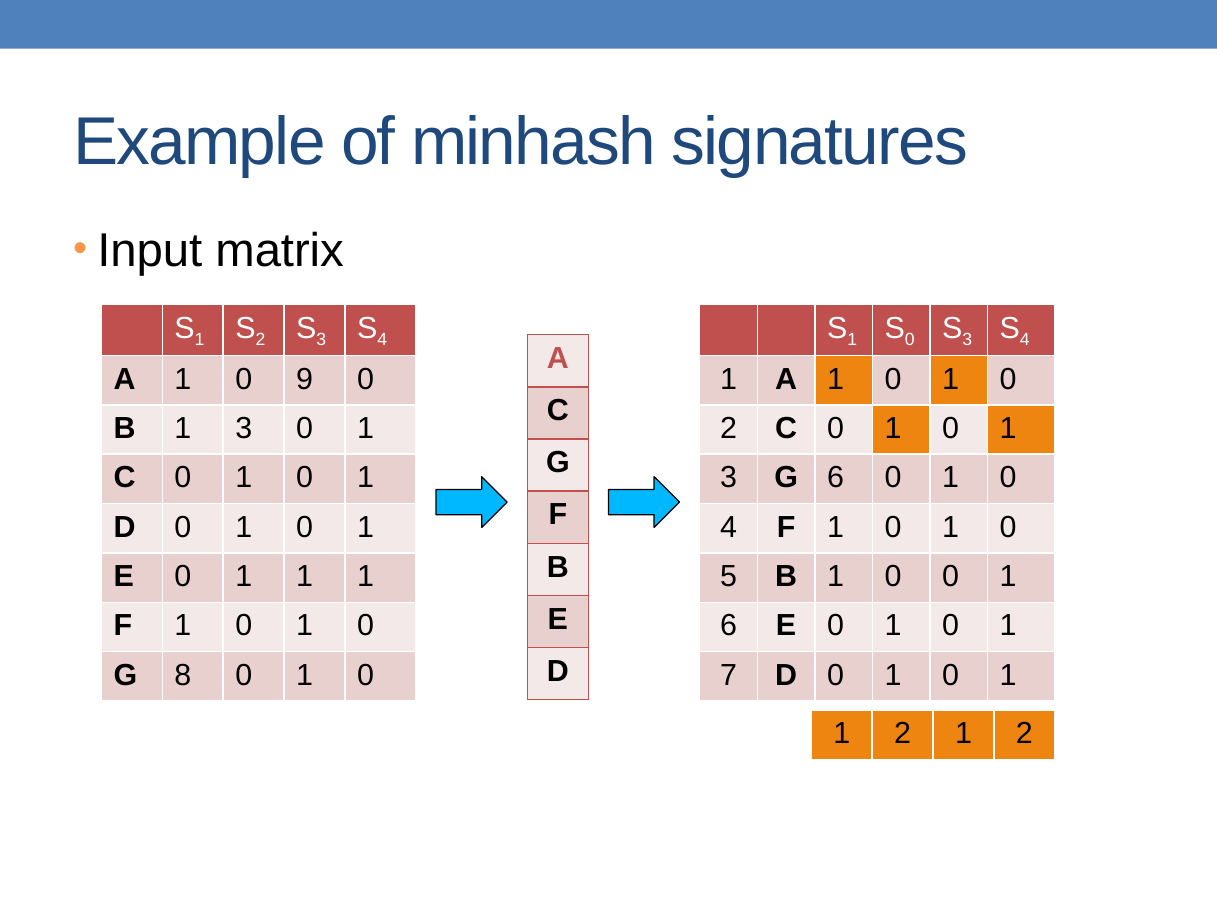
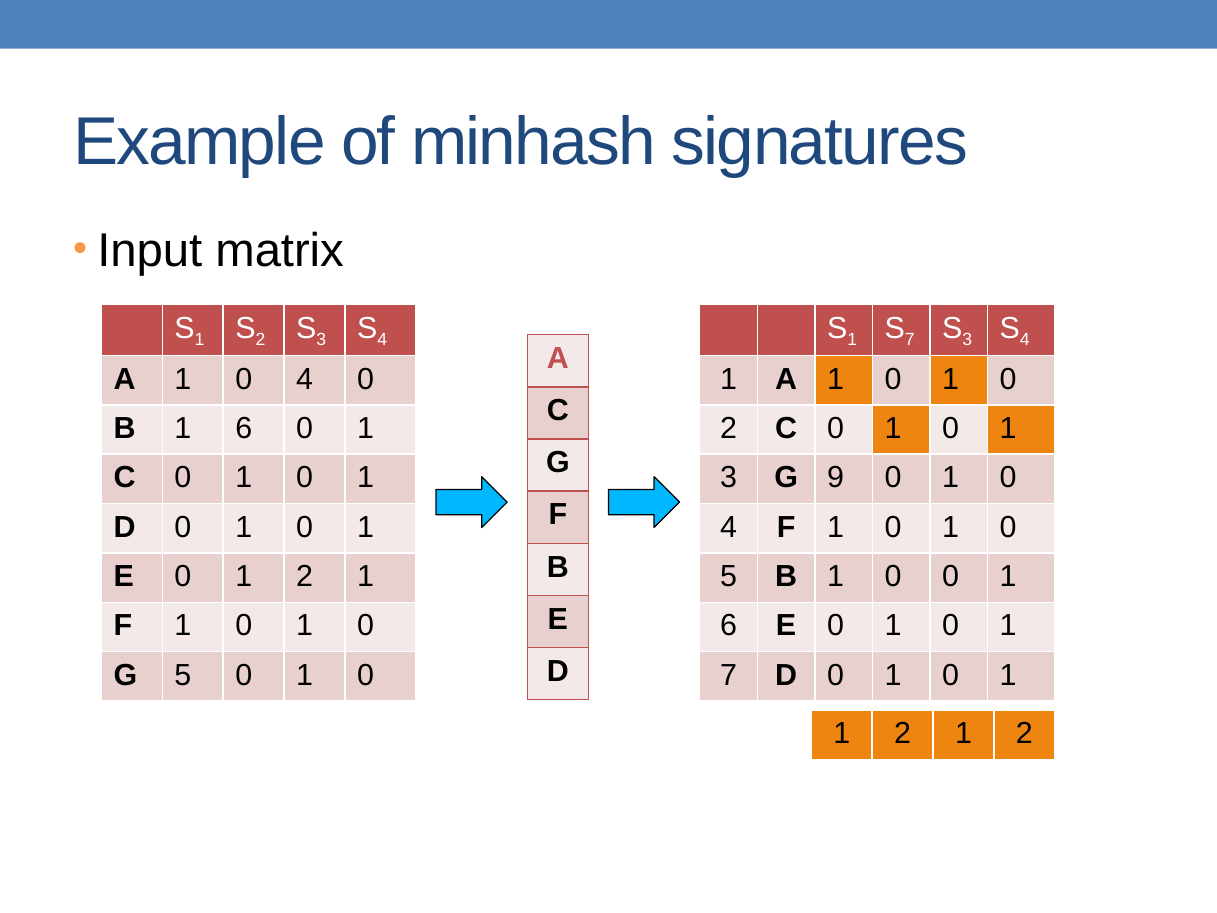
0: 0 -> 7 (910, 340)
A 1 0 9: 9 -> 4 (305, 379)
B 1 3: 3 -> 6 (244, 428)
G 6: 6 -> 9 (835, 478)
E 0 1 1: 1 -> 2 (305, 576)
G 8: 8 -> 5 (183, 675)
